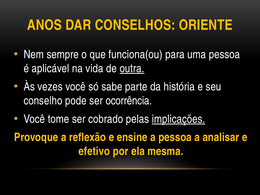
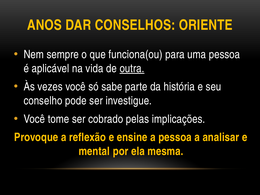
ocorrência: ocorrência -> investigue (129, 101)
implicações underline: present -> none (179, 119)
efetivo: efetivo -> mental (94, 151)
